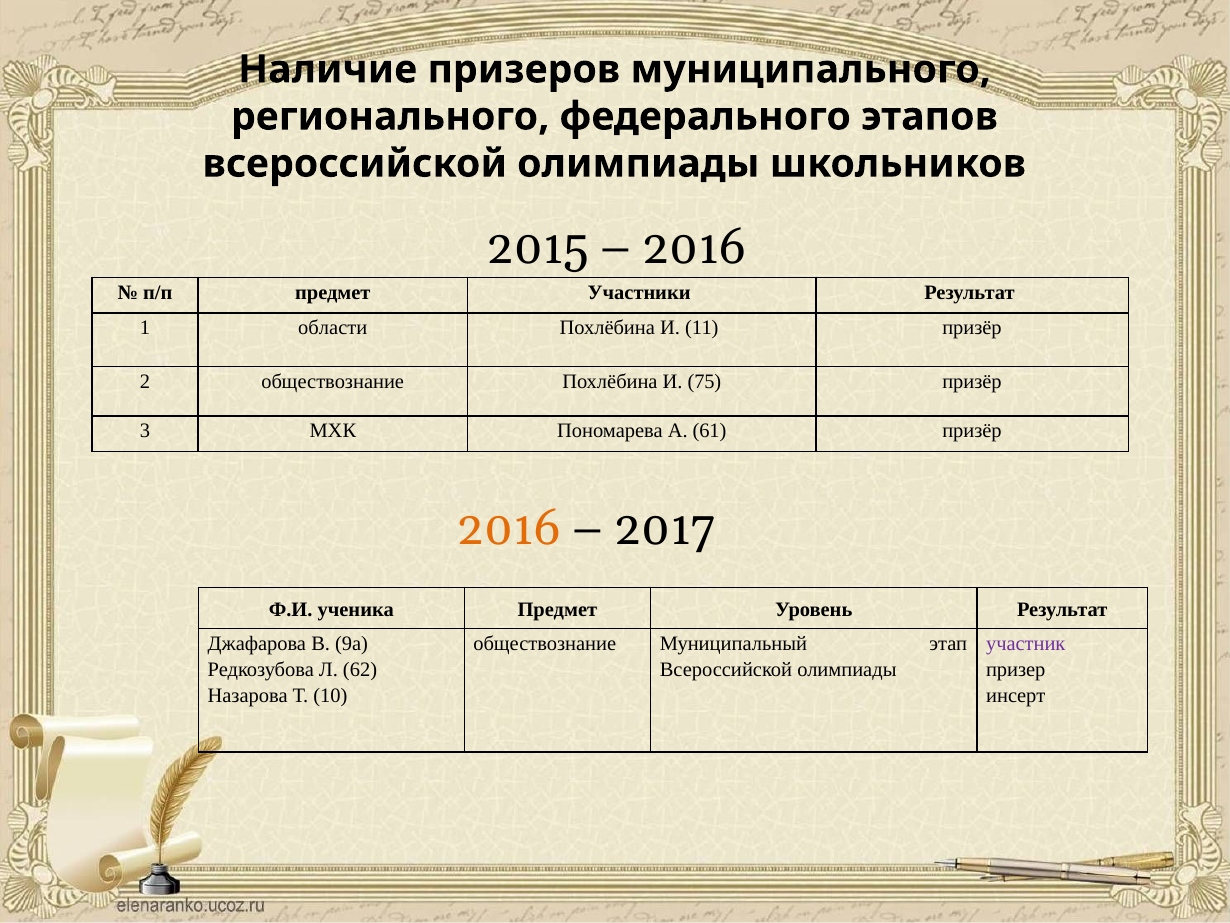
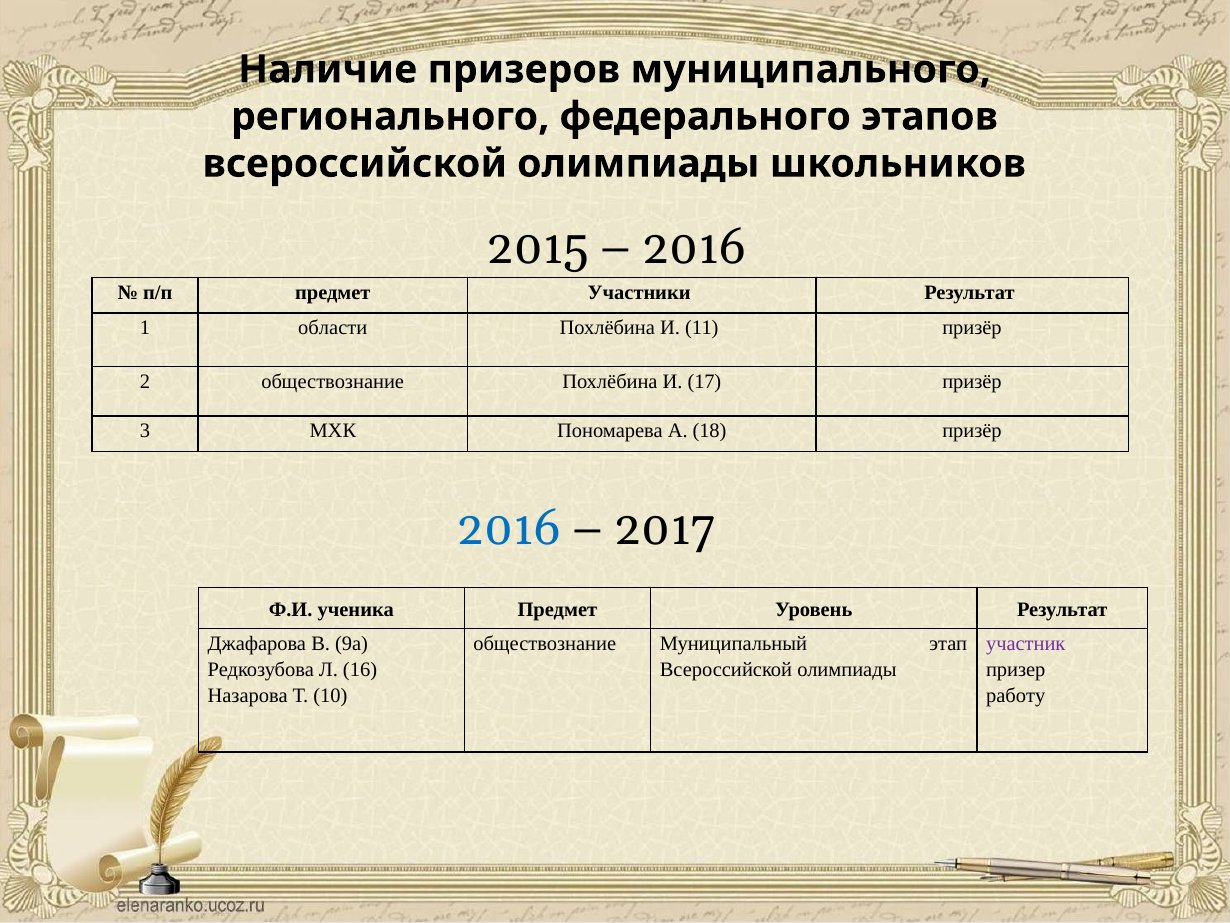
75: 75 -> 17 (704, 381)
61: 61 -> 18 (710, 431)
2016 colour: orange -> blue (509, 528)
62: 62 -> 16 (360, 669)
инсерт: инсерт -> работу (1016, 696)
